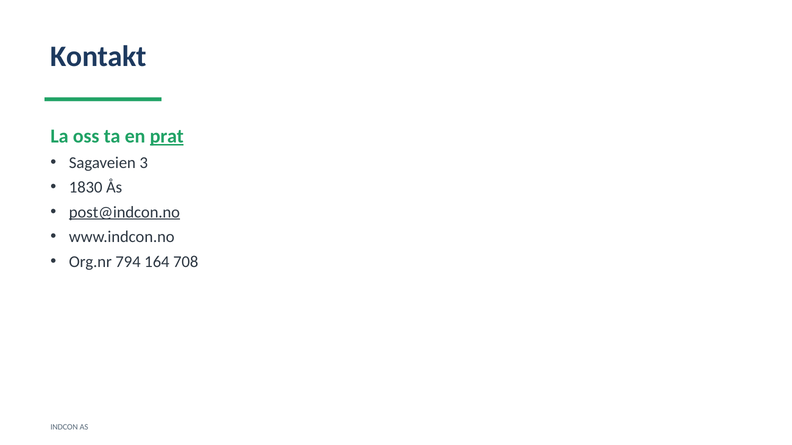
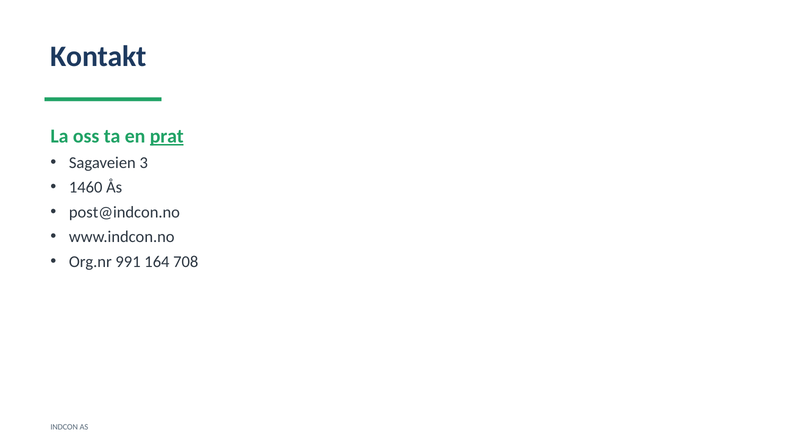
1830: 1830 -> 1460 (86, 188)
post@indcon.no underline: present -> none (124, 212)
794: 794 -> 991 (128, 262)
